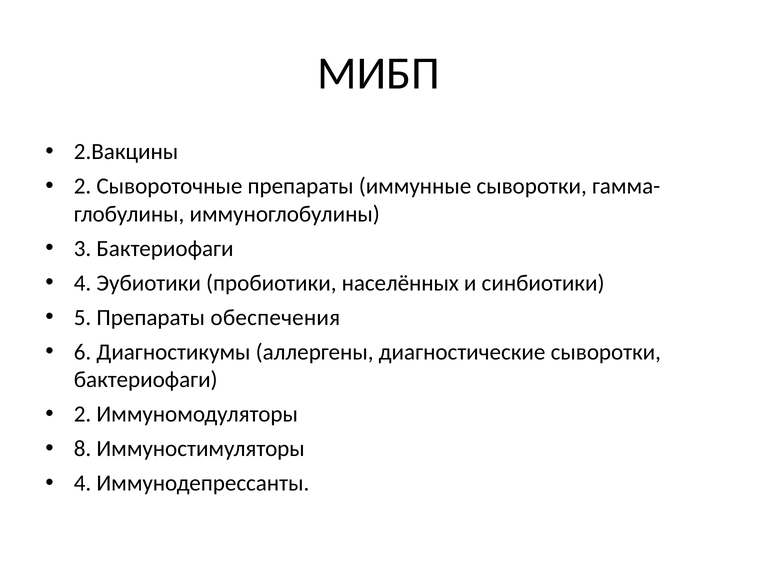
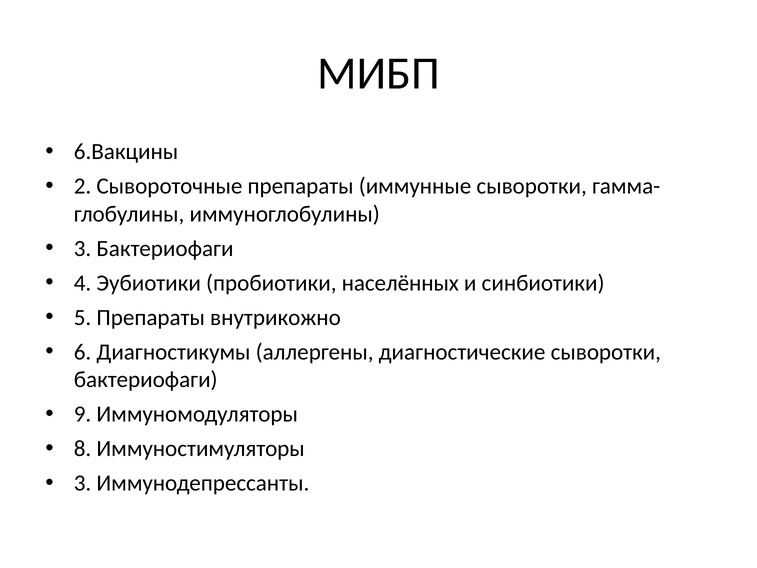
2.Вакцины: 2.Вакцины -> 6.Вакцины (126, 152)
обеспечения: обеспечения -> внутрикожно (275, 317)
2: 2 -> 9 (83, 414)
4: 4 -> 3 (83, 483)
